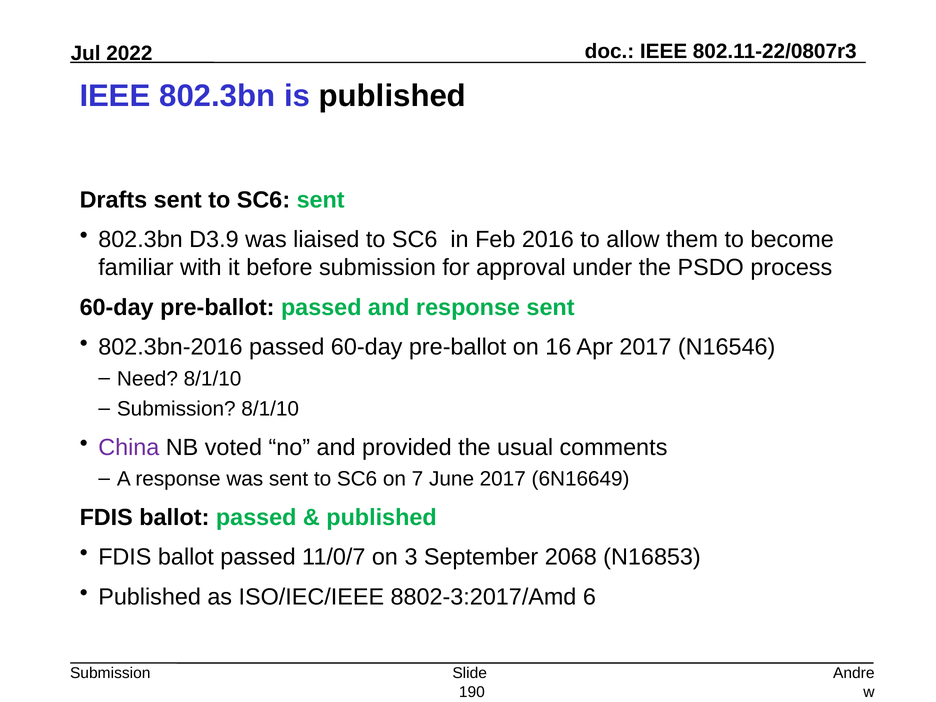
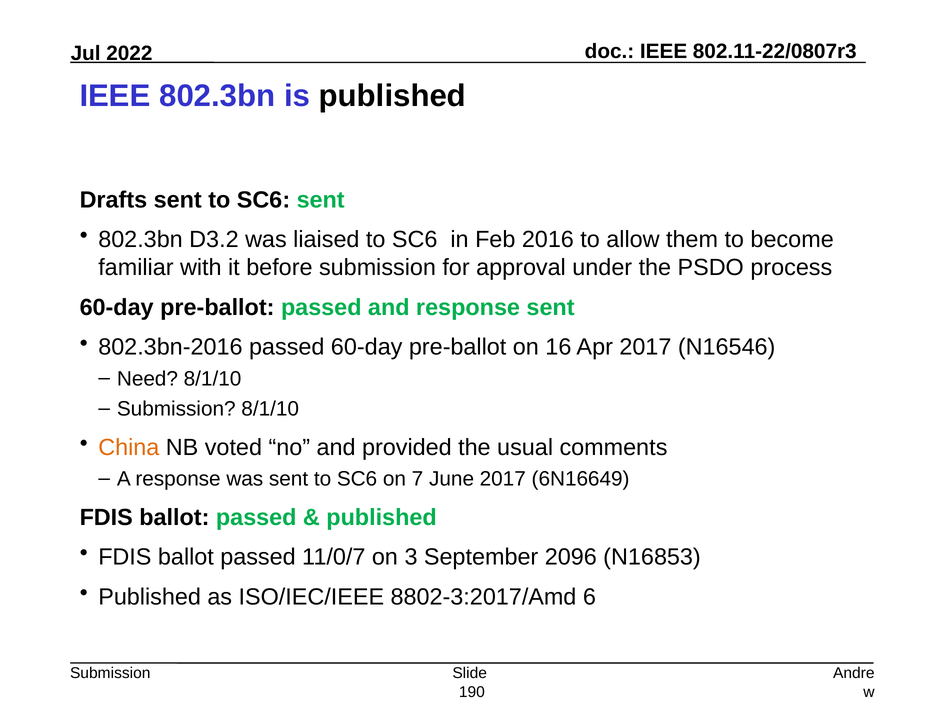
D3.9: D3.9 -> D3.2 (214, 240)
China colour: purple -> orange (129, 447)
2068: 2068 -> 2096 (571, 557)
